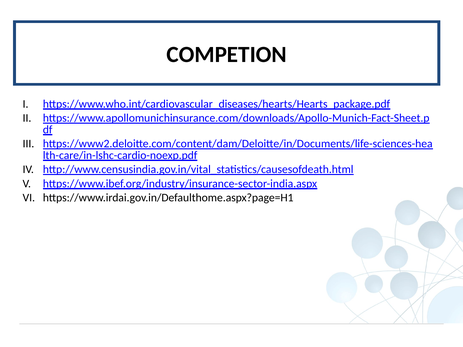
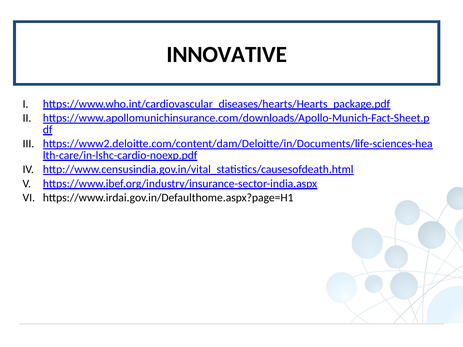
COMPETION: COMPETION -> INNOVATIVE (227, 55)
